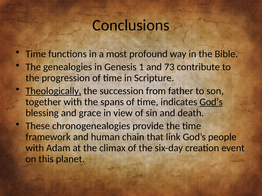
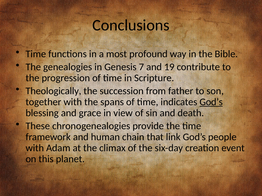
1: 1 -> 7 (141, 67)
73: 73 -> 19 (169, 67)
Theologically underline: present -> none (53, 91)
